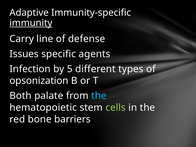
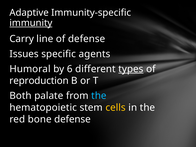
Infection: Infection -> Humoral (30, 69)
5: 5 -> 6 (70, 69)
types underline: none -> present (131, 69)
opsonization: opsonization -> reproduction (39, 81)
cells colour: light green -> yellow (116, 107)
bone barriers: barriers -> defense (72, 119)
